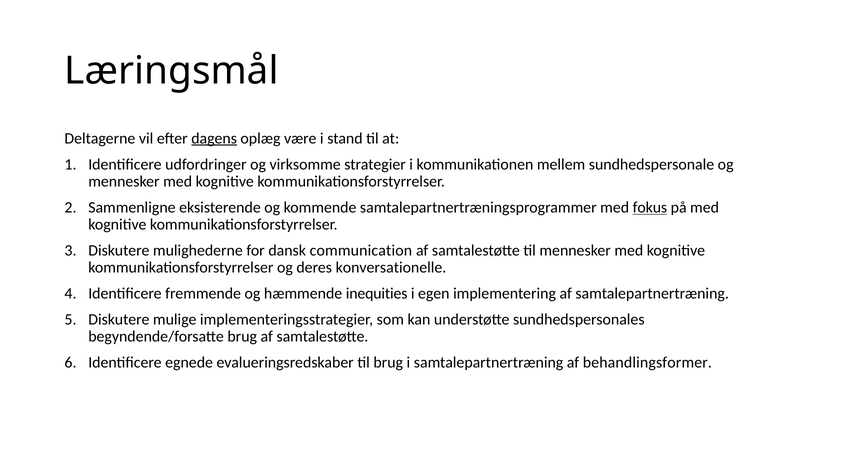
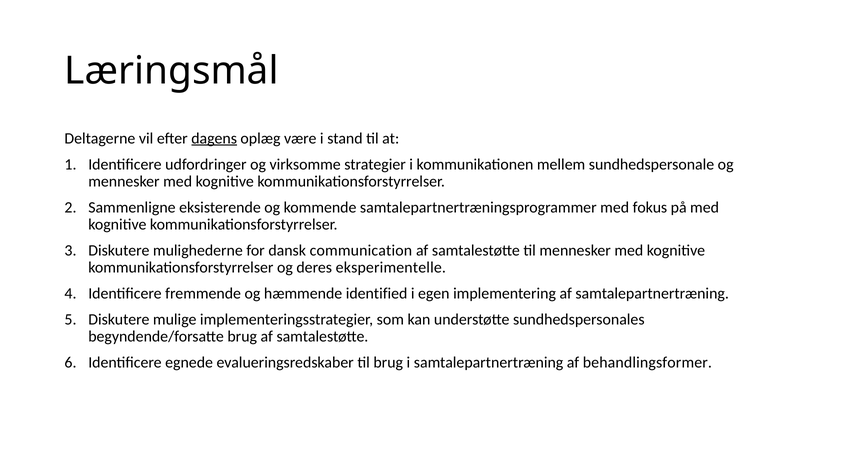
fokus underline: present -> none (650, 207)
konversationelle: konversationelle -> eksperimentelle (391, 268)
inequities: inequities -> identified (377, 294)
